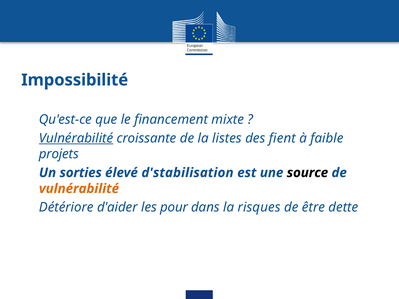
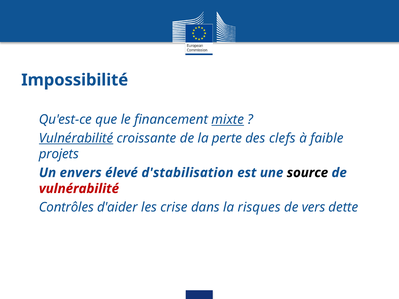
mixte underline: none -> present (228, 120)
listes: listes -> perte (227, 138)
fient: fient -> clefs (282, 138)
sorties: sorties -> envers (81, 173)
vulnérabilité colour: orange -> red (79, 189)
Détériore: Détériore -> Contrôles (66, 207)
pour: pour -> crise (174, 207)
être: être -> vers (314, 207)
